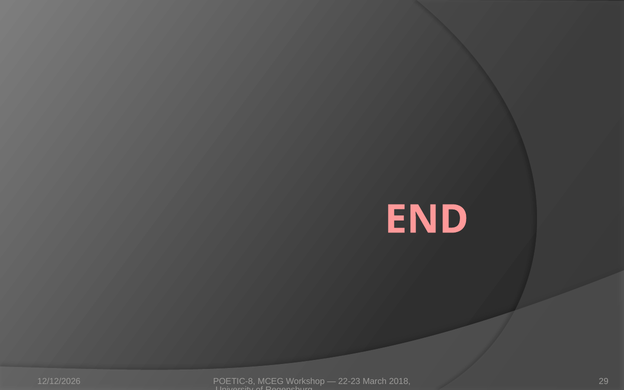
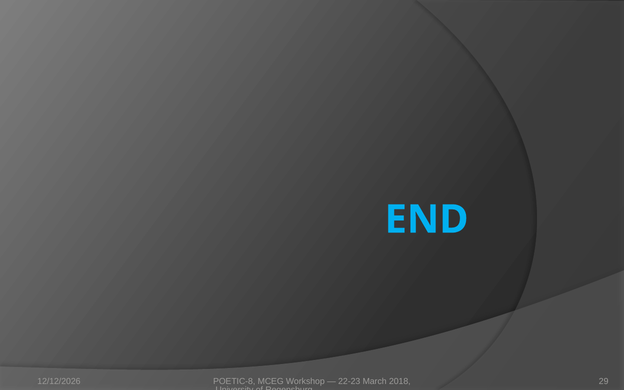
END colour: pink -> light blue (427, 220)
